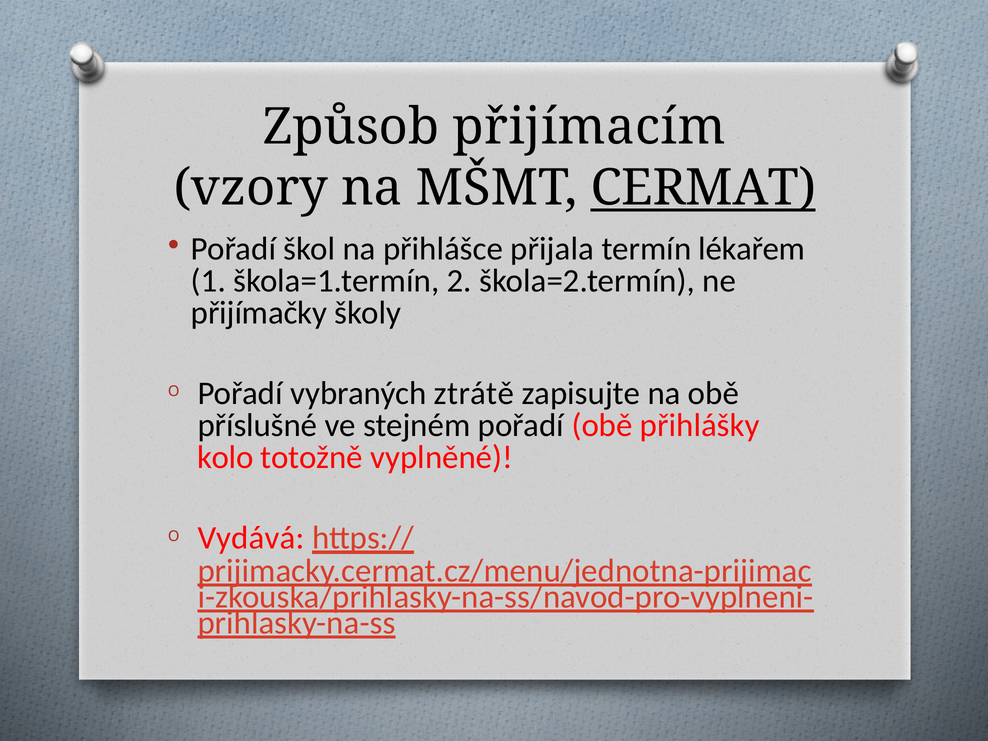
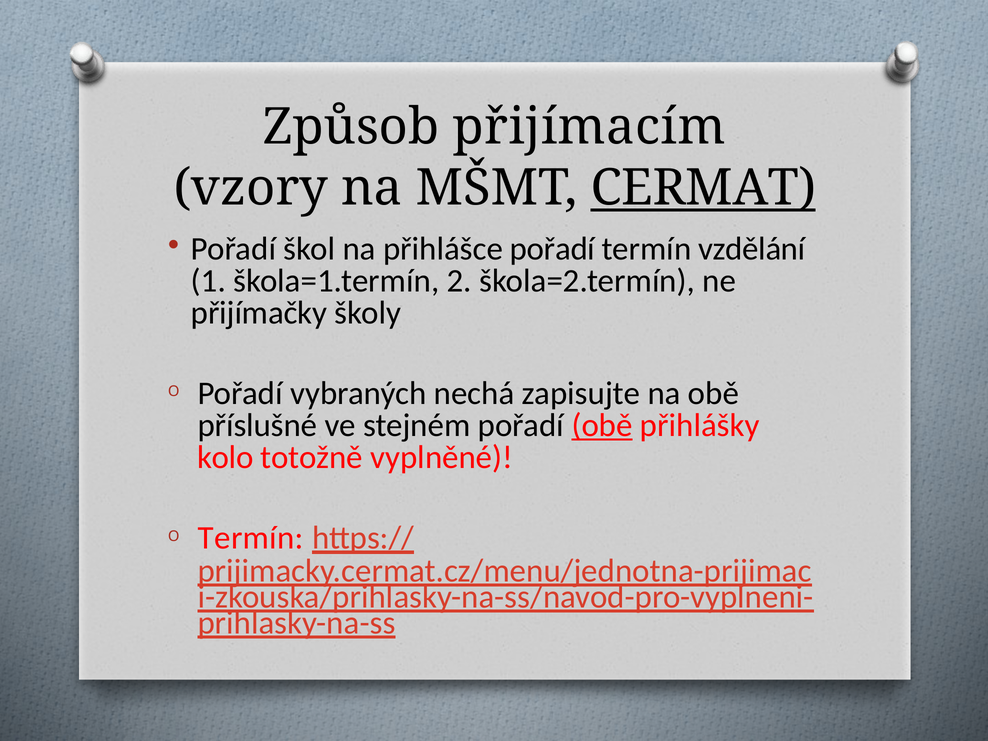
přihlášce přijala: přijala -> pořadí (552, 249)
lékařem: lékařem -> vzdělání (752, 249)
ztrátě: ztrátě -> nechá (474, 393)
obě underline: none -> present (602, 425)
Vydává: Vydává -> Termín (251, 538)
